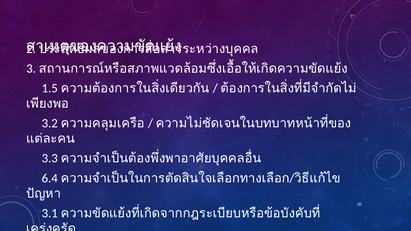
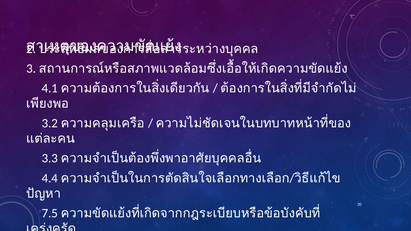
1.5: 1.5 -> 4.1 (50, 88)
6.4: 6.4 -> 4.4 (50, 178)
3.1: 3.1 -> 7.5 (50, 213)
